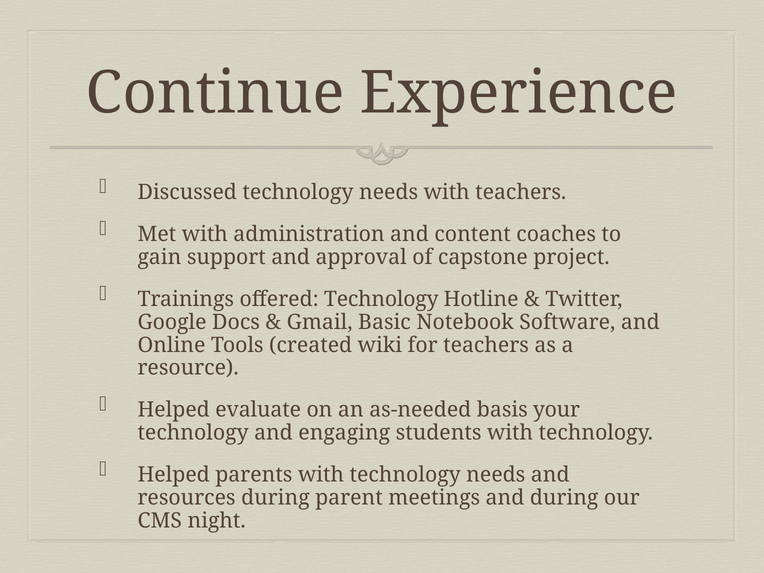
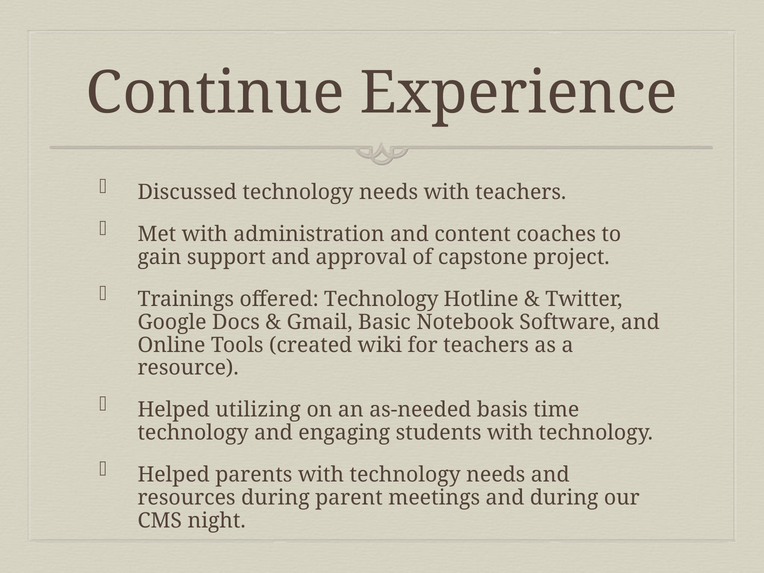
evaluate: evaluate -> utilizing (258, 410)
your: your -> time (556, 410)
